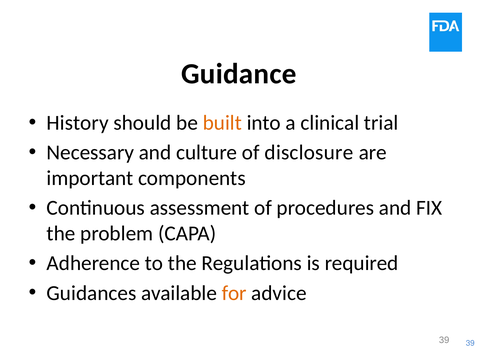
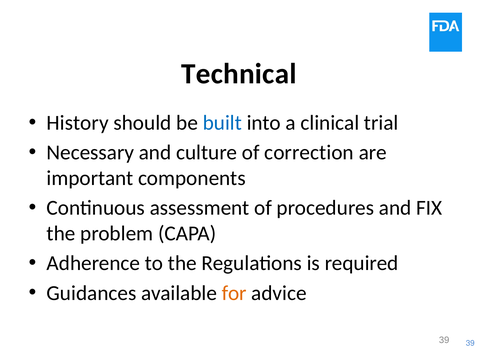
Guidance: Guidance -> Technical (239, 74)
built colour: orange -> blue (222, 123)
disclosure: disclosure -> correction (309, 152)
